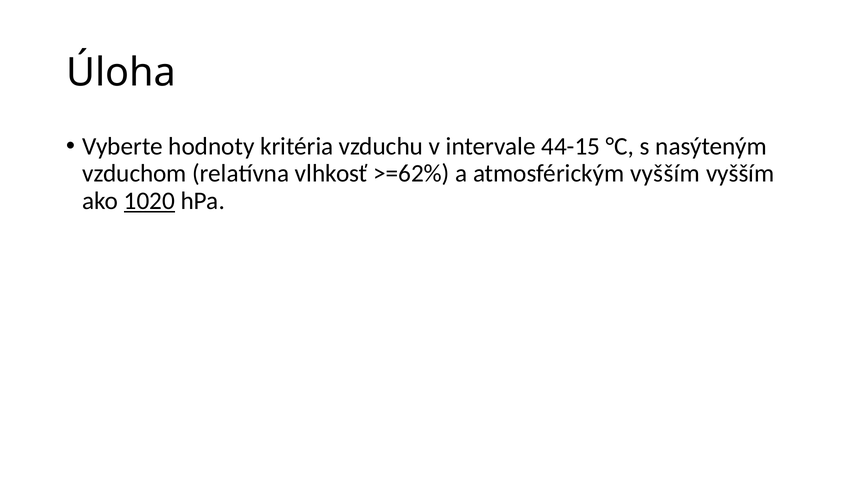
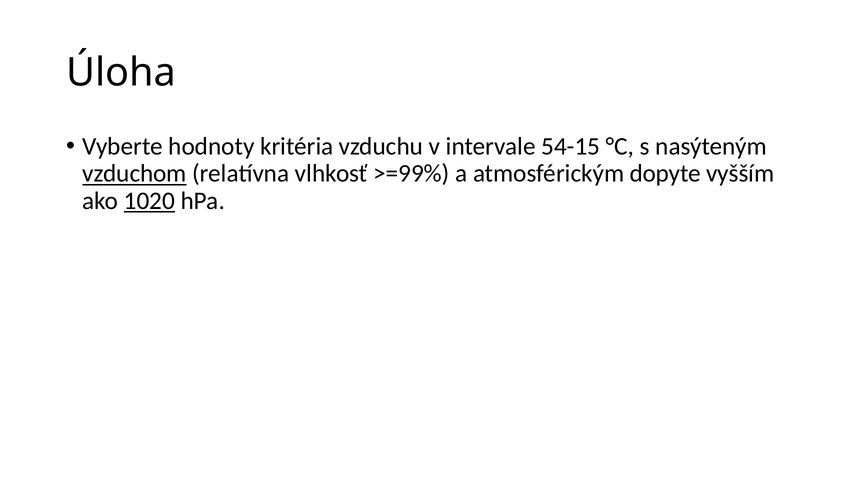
44-15: 44-15 -> 54-15 (571, 146)
vzduchom underline: none -> present (134, 174)
>=62%: >=62% -> >=99% (411, 174)
atmosférickým vyšším: vyšším -> dopyte (665, 174)
